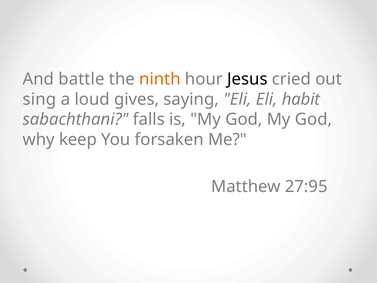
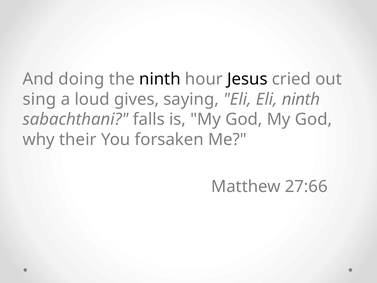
battle: battle -> doing (81, 79)
ninth colour: orange -> black (160, 79)
Eli habit: habit -> ninth (301, 99)
keep: keep -> their (78, 139)
27:95: 27:95 -> 27:66 (306, 186)
